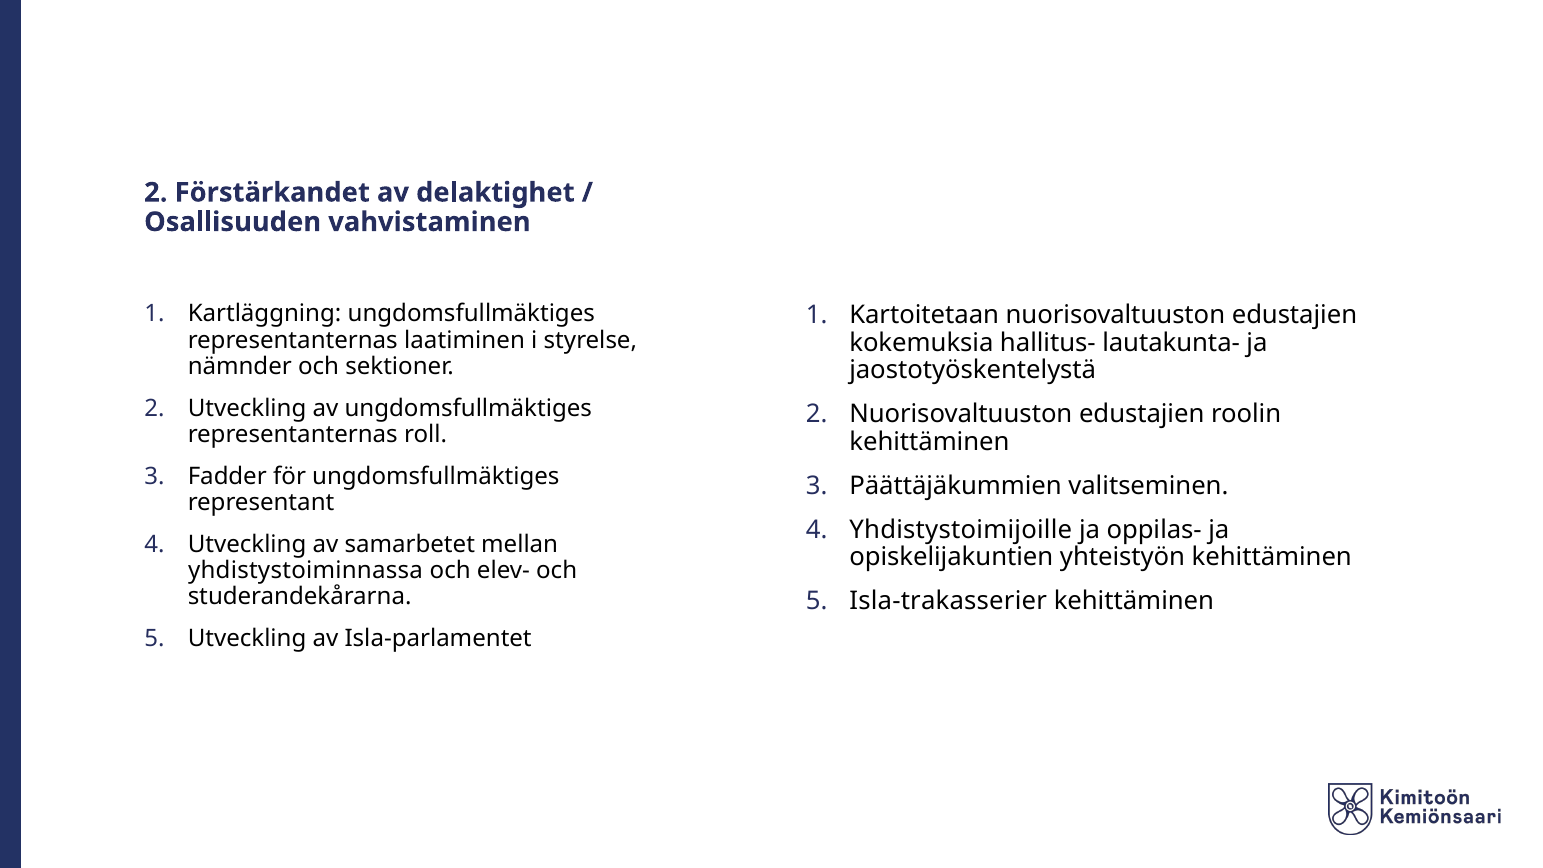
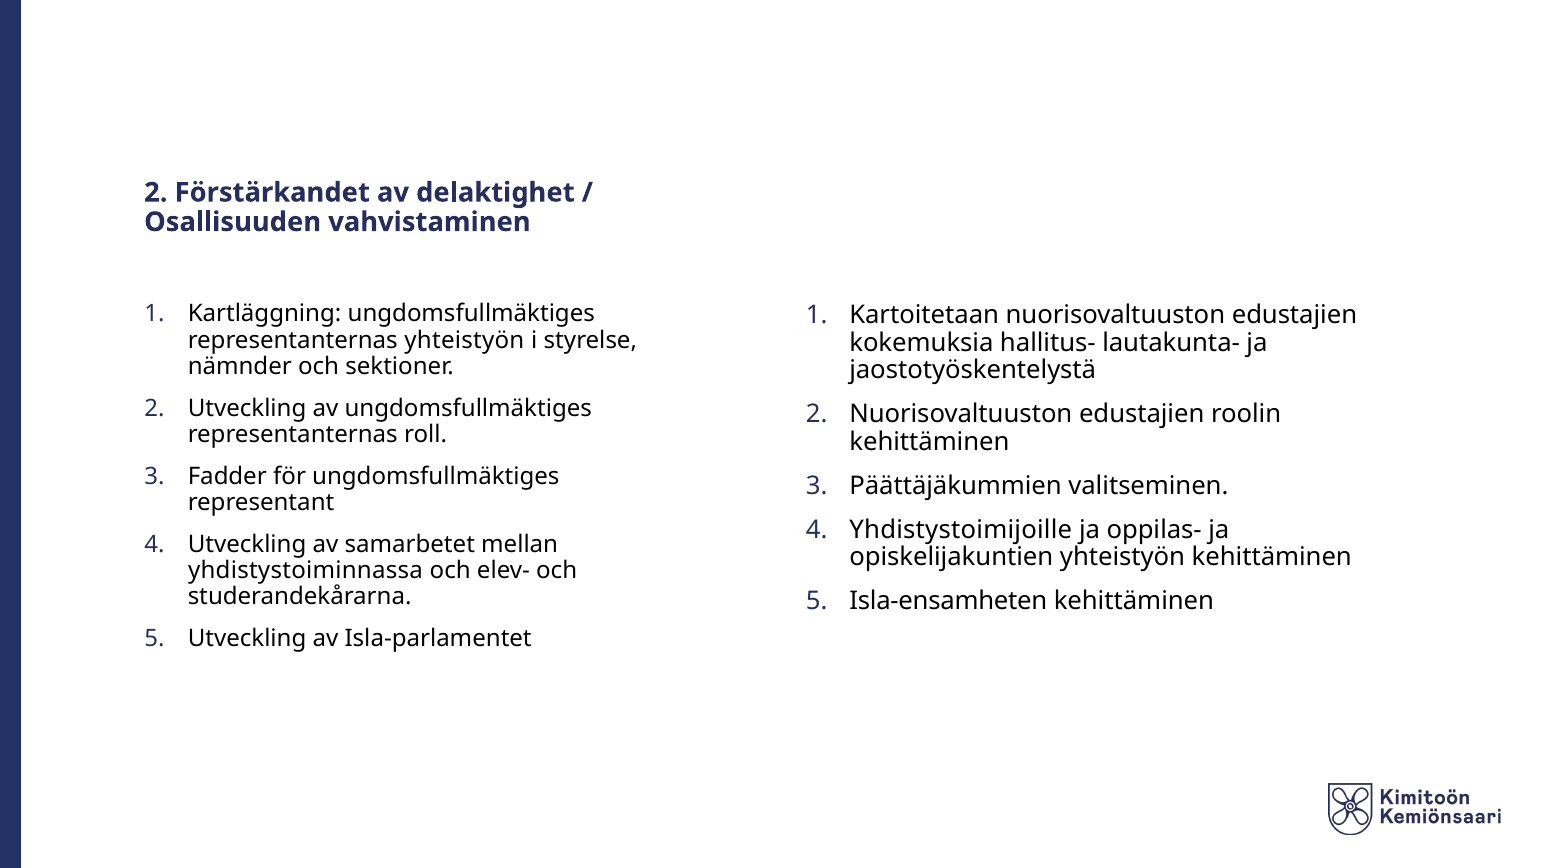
representanternas laatiminen: laatiminen -> yhteistyön (464, 340)
Isla-trakasserier: Isla-trakasserier -> Isla-ensamheten (948, 601)
